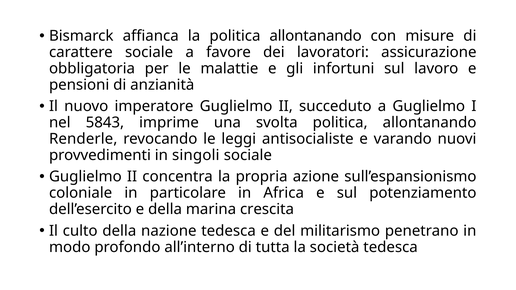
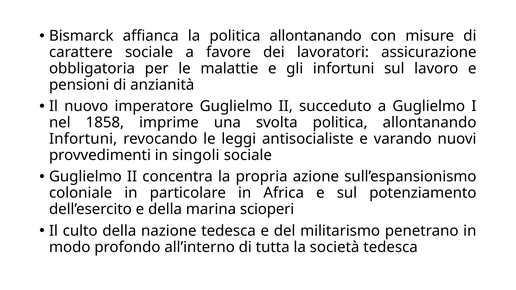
5843: 5843 -> 1858 (105, 123)
Renderle: Renderle -> Infortuni (83, 139)
crescita: crescita -> scioperi (267, 209)
